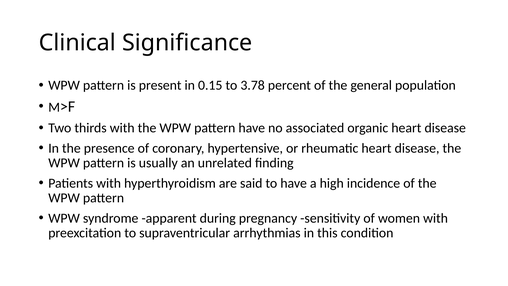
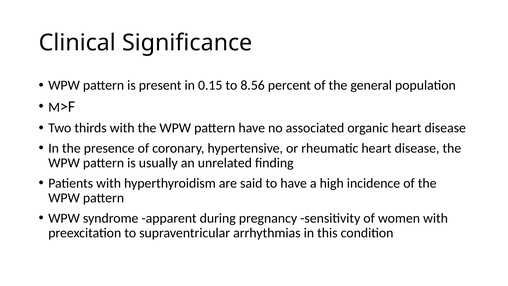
3.78: 3.78 -> 8.56 (253, 85)
